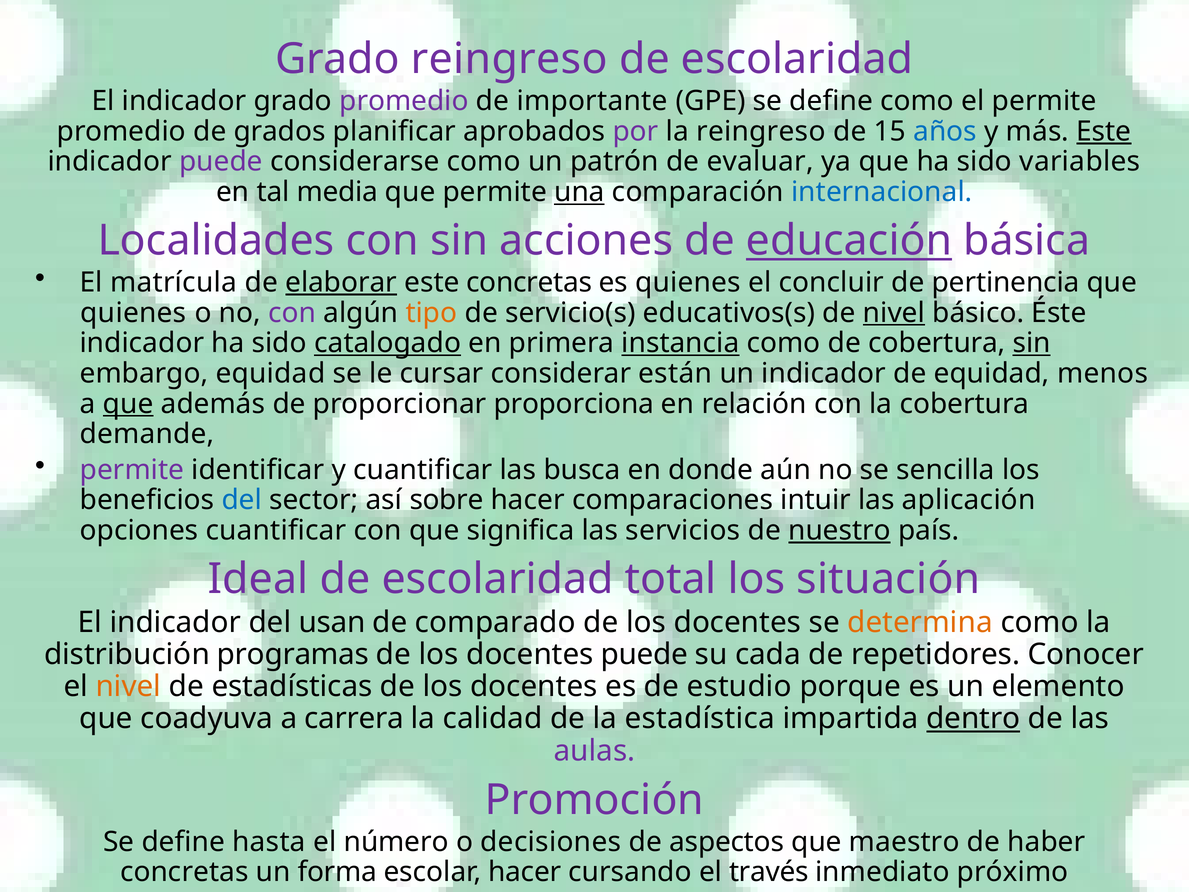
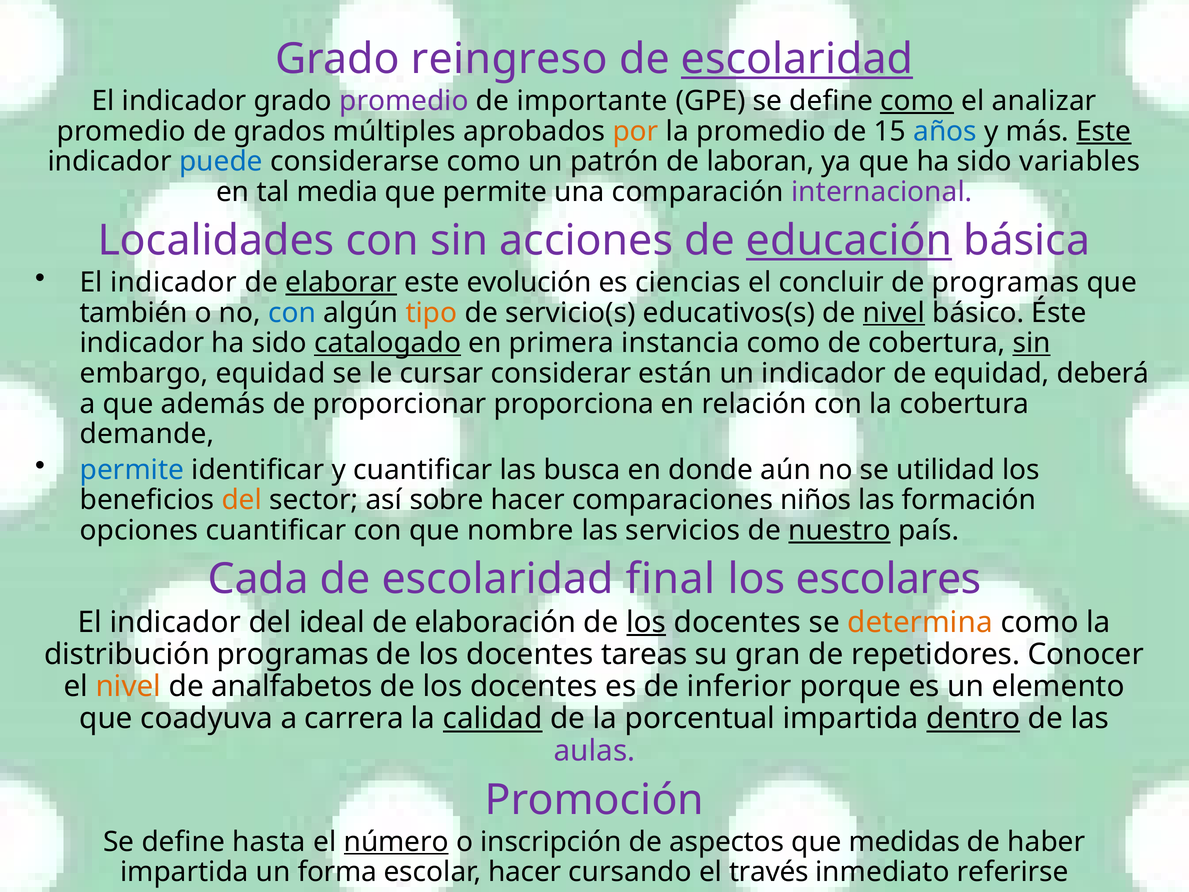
escolaridad underline: none -> present (797, 59)
como underline: none -> present (917, 101)
el permite: permite -> analizar (1044, 101)
planificar: planificar -> múltiples (394, 131)
por colour: purple -> orange (636, 131)
la reingreso: reingreso -> promedio (761, 131)
puede colour: purple -> blue (221, 162)
evaluar: evaluar -> laboran (760, 162)
una underline: present -> none (579, 192)
internacional colour: blue -> purple (882, 192)
matrícula: matrícula -> indicador (174, 282)
este concretas: concretas -> evolución (529, 282)
es quienes: quienes -> ciencias (688, 282)
de pertinencia: pertinencia -> programas (1005, 282)
quienes: quienes -> también (134, 313)
con colour: purple -> blue (292, 313)
instancia underline: present -> none (680, 343)
menos: menos -> deberá (1103, 373)
que underline: present -> none (128, 404)
permite colour: purple -> blue (132, 470)
sencilla: sencilla -> utilidad (946, 470)
del colour: blue -> orange (242, 500)
intuir: intuir -> niños (816, 500)
aplicación: aplicación -> formación (969, 500)
significa: significa -> nombre (520, 530)
Ideal: Ideal -> Cada (258, 579)
total: total -> final (670, 579)
situación: situación -> escolares (889, 579)
usan: usan -> ideal (332, 622)
comparado: comparado -> elaboración (495, 622)
los underline: none -> present (646, 622)
docentes puede: puede -> tareas (644, 654)
cada: cada -> gran (768, 654)
estadísticas: estadísticas -> analfabetos (292, 686)
estudio: estudio -> inferior (739, 686)
calidad underline: none -> present (493, 718)
estadística: estadística -> porcentual (700, 718)
número underline: none -> present (396, 842)
decisiones: decisiones -> inscripción (551, 842)
maestro: maestro -> medidas (904, 842)
concretas: concretas -> impartida (184, 872)
próximo: próximo -> referirse (1013, 872)
